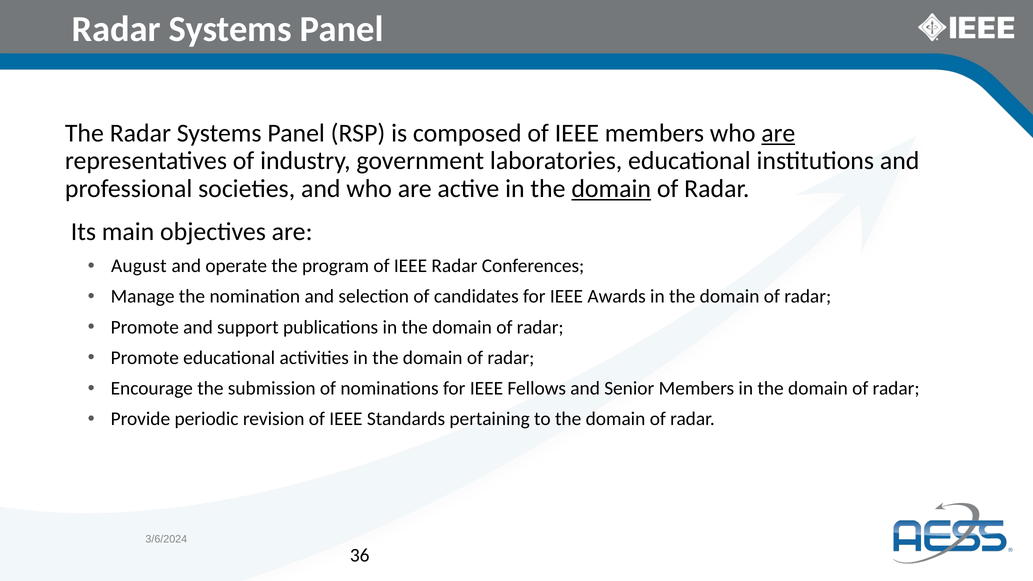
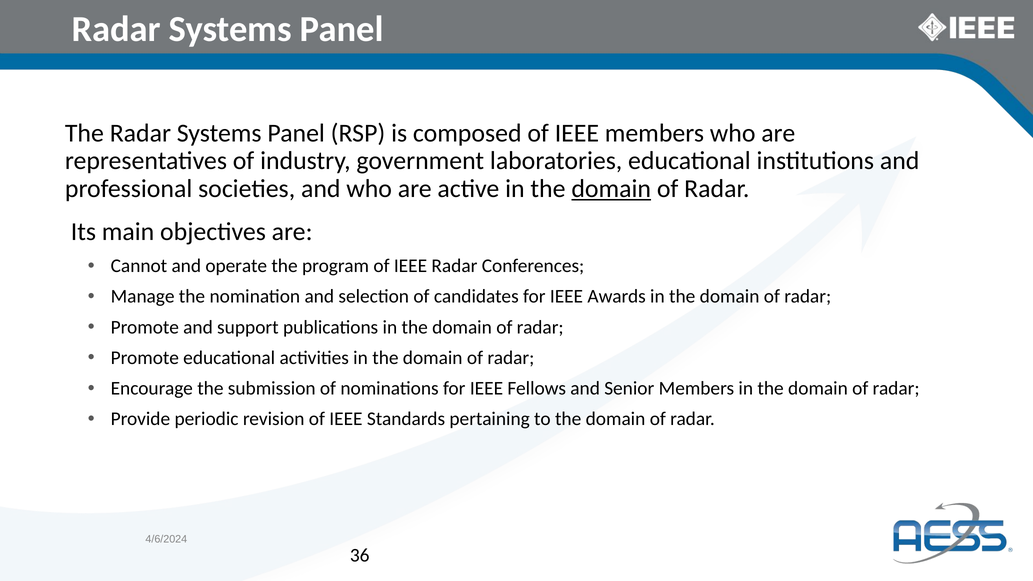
are underline: present -> none (778, 133)
August: August -> Cannot (139, 266)
3/6/2024: 3/6/2024 -> 4/6/2024 (166, 539)
